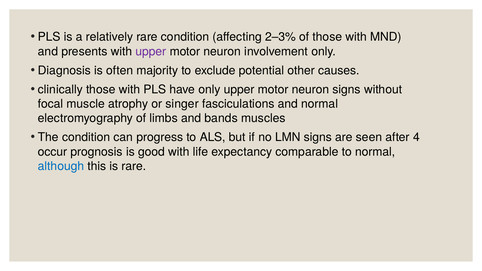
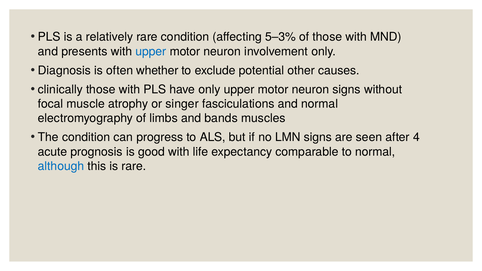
2–3%: 2–3% -> 5–3% (281, 37)
upper colour: purple -> blue (151, 51)
majority: majority -> whether (157, 70)
occur: occur -> acute (53, 152)
